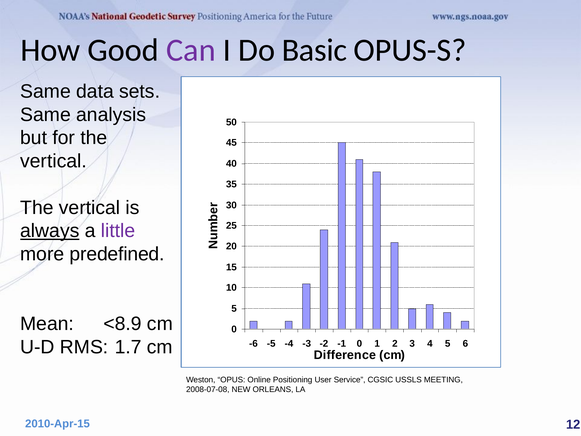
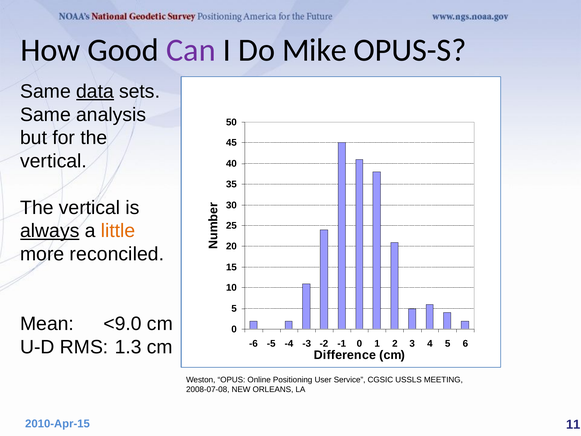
Basic: Basic -> Mike (314, 50)
data underline: none -> present (95, 91)
little colour: purple -> orange (118, 231)
predefined: predefined -> reconciled (117, 254)
<8.9: <8.9 -> <9.0 (123, 324)
1.7: 1.7 -> 1.3 (128, 347)
12: 12 -> 11 (573, 424)
